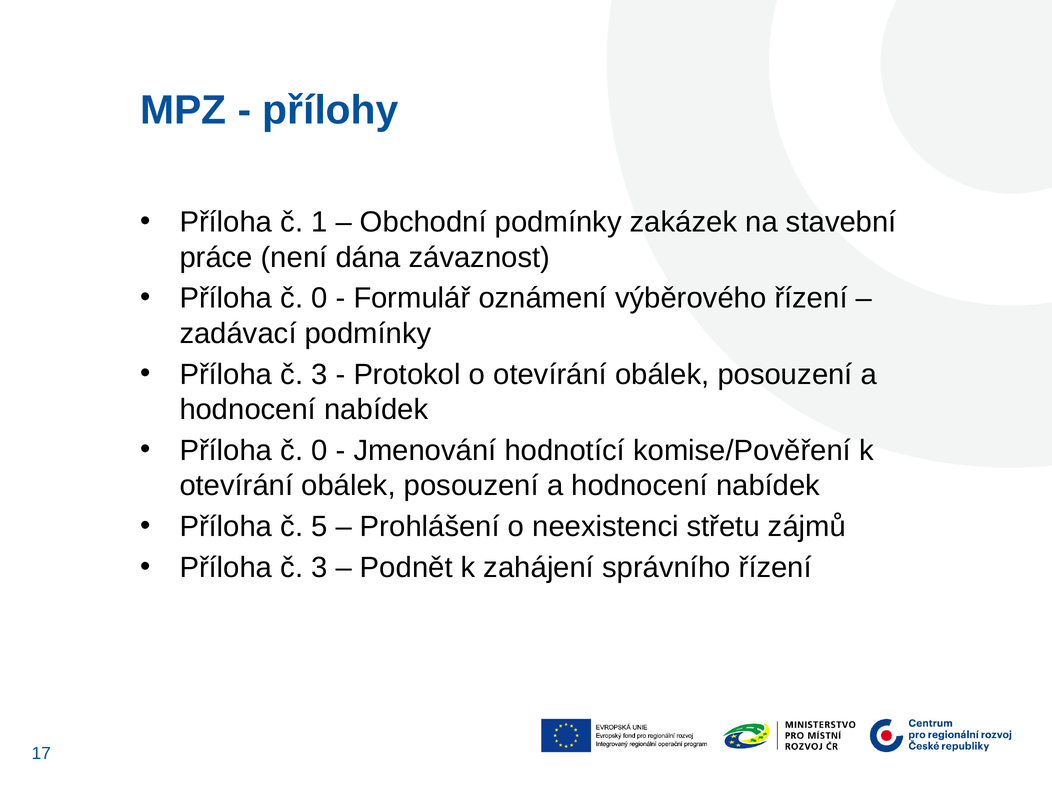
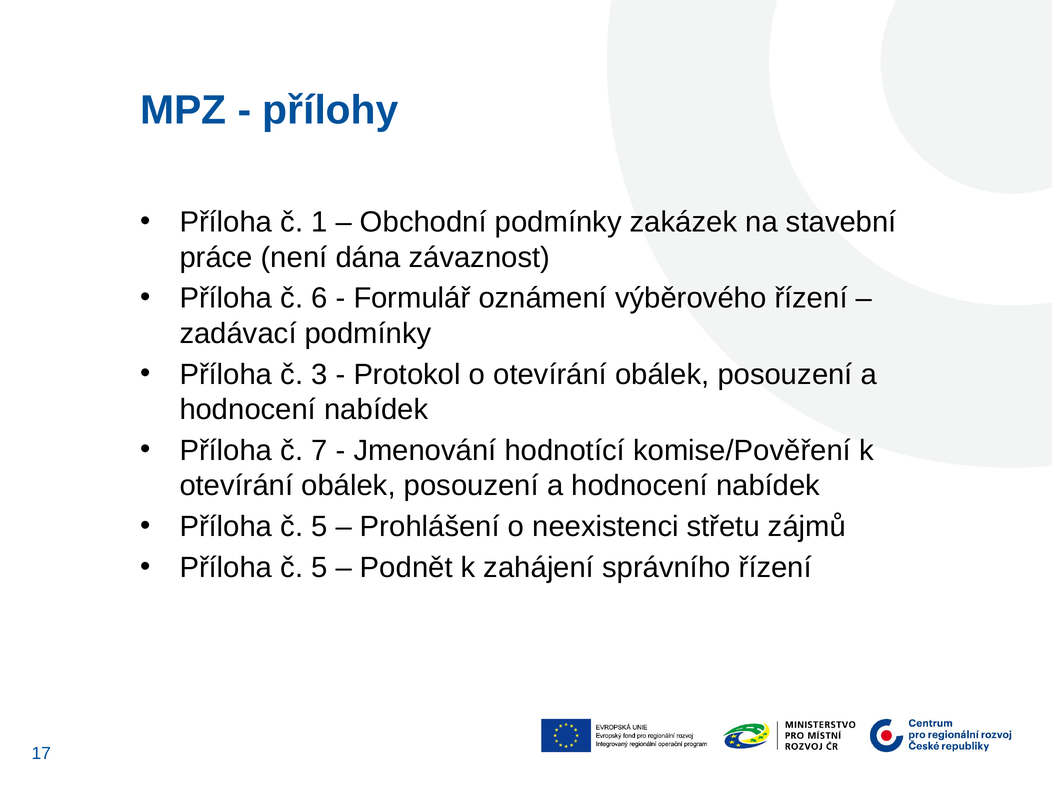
0: 0 -> 6 (319, 298)
0: 0 -> 7 (319, 450)
3: 3 -> 5 (319, 568)
